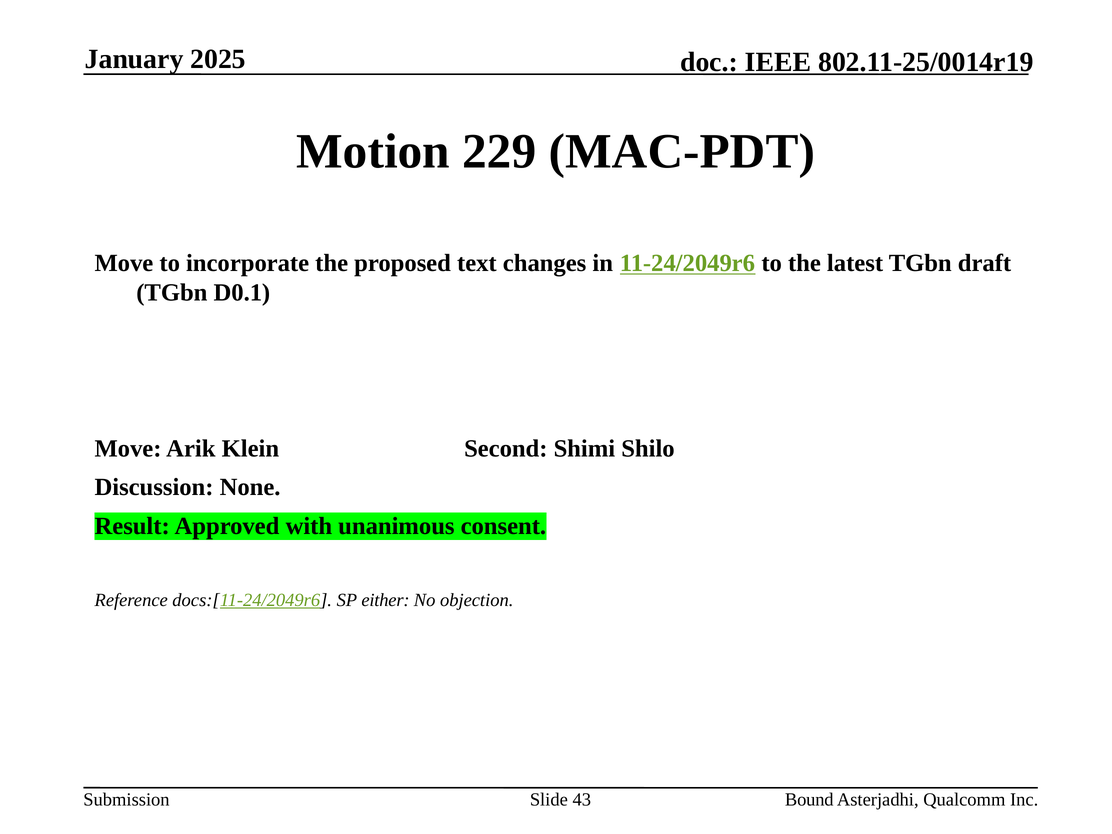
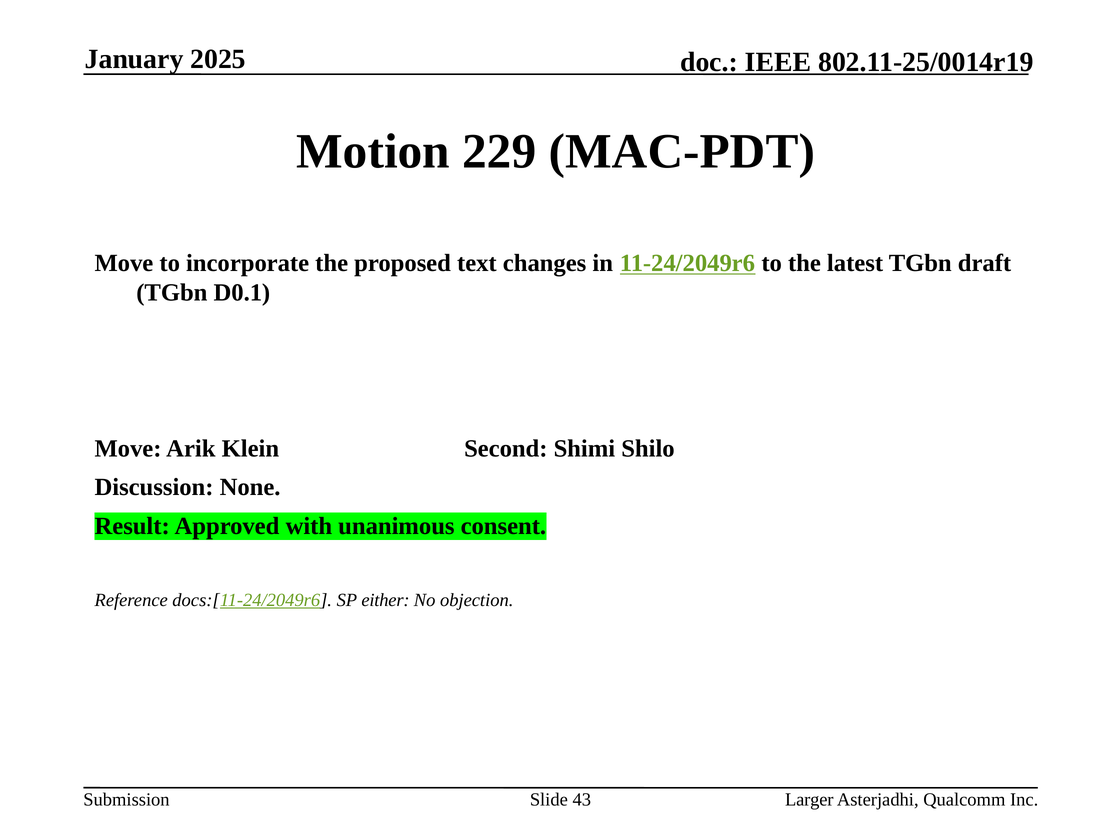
Bound: Bound -> Larger (809, 800)
